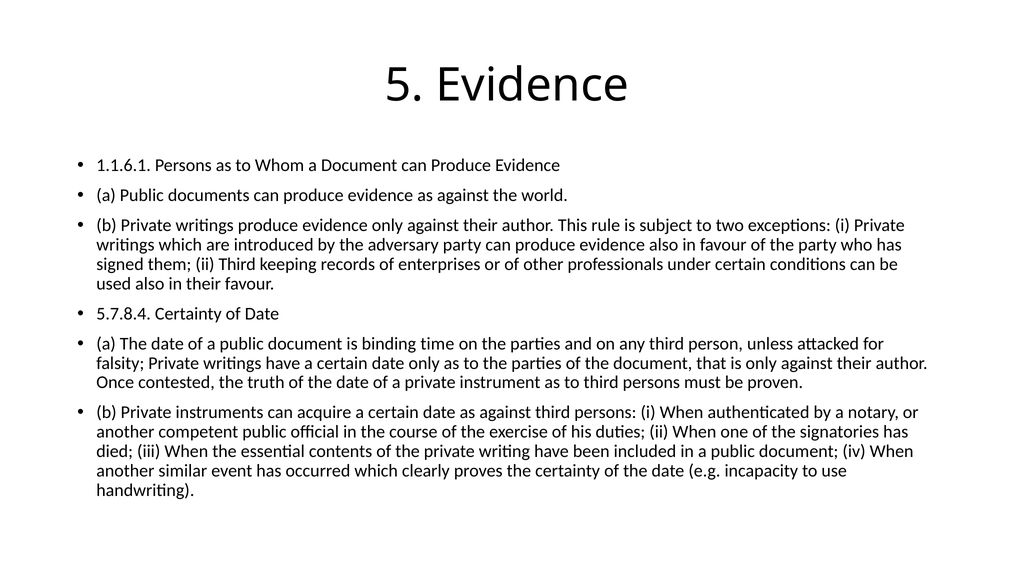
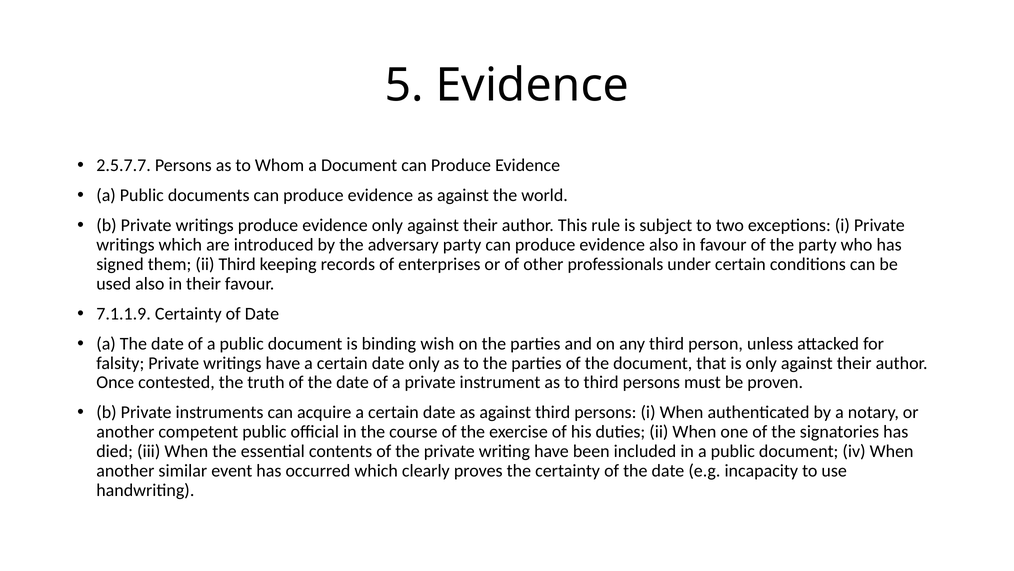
1.1.6.1: 1.1.6.1 -> 2.5.7.7 (124, 165)
5.7.8.4: 5.7.8.4 -> 7.1.1.9 (124, 313)
time: time -> wish (437, 343)
